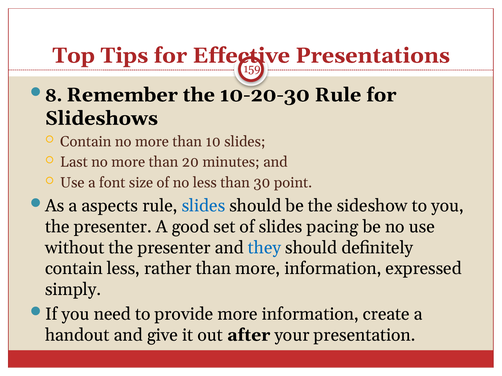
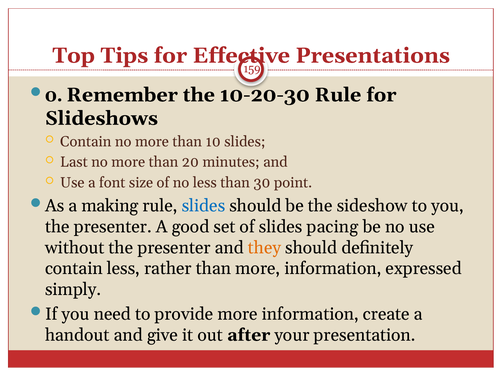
8: 8 -> 0 (54, 96)
aspects: aspects -> making (110, 206)
they colour: blue -> orange (265, 248)
